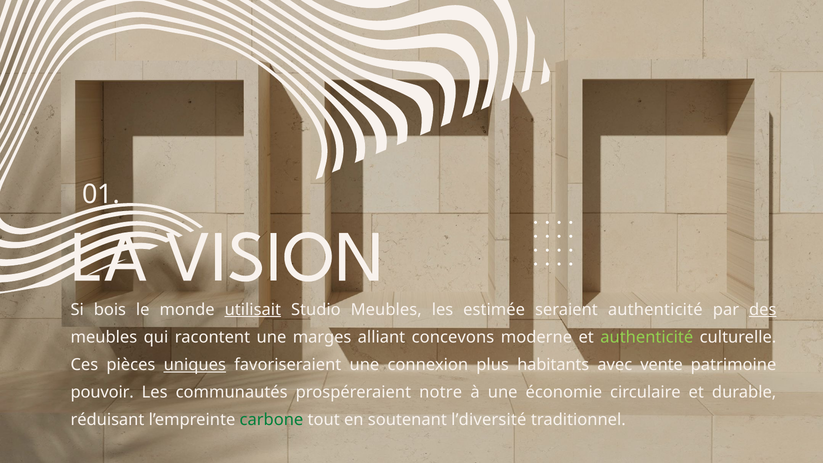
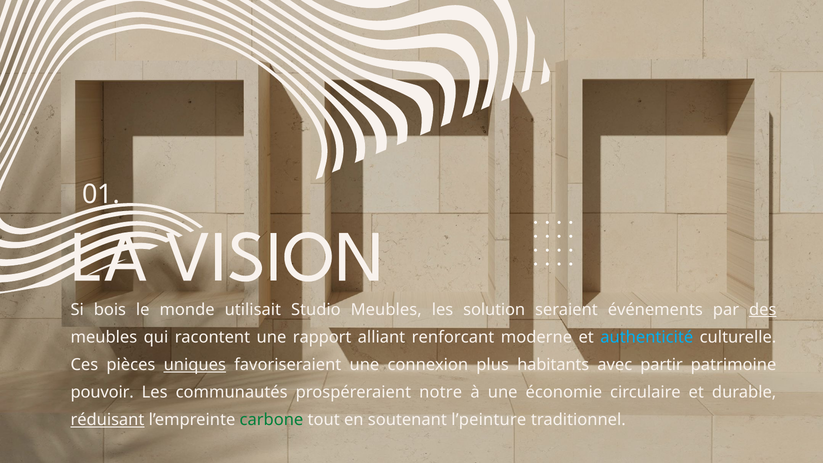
utilisait underline: present -> none (253, 310)
estimée: estimée -> solution (494, 310)
seraient authenticité: authenticité -> événements (655, 310)
marges: marges -> rapport (322, 337)
concevons: concevons -> renforcant (453, 337)
authenticité colour: light green -> light blue (647, 337)
vente: vente -> partir (662, 365)
réduisant underline: none -> present (107, 420)
l’diversité: l’diversité -> l’peinture (489, 420)
